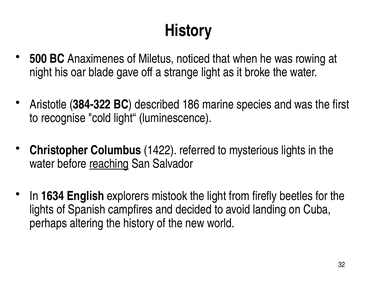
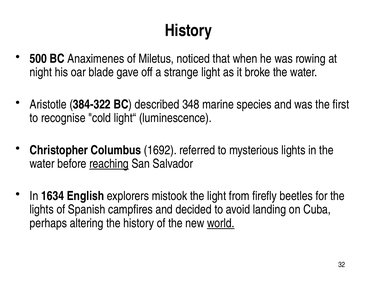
186: 186 -> 348 (191, 104)
1422: 1422 -> 1692 (160, 150)
world underline: none -> present (221, 223)
